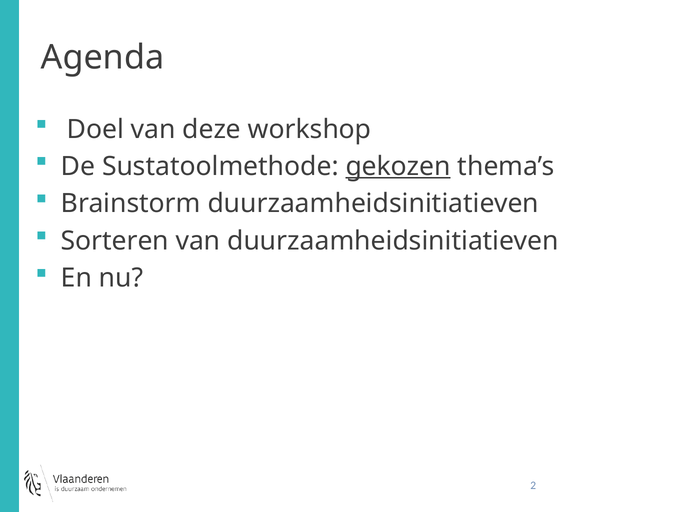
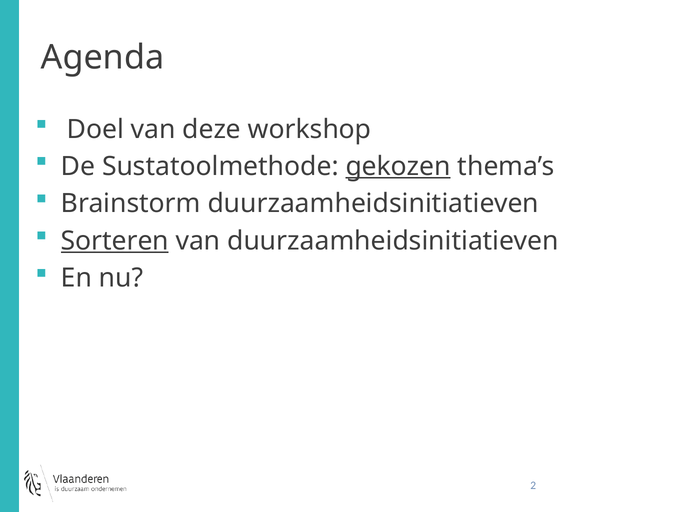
Sorteren underline: none -> present (115, 241)
